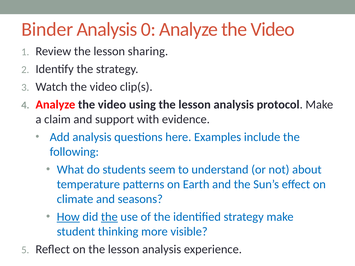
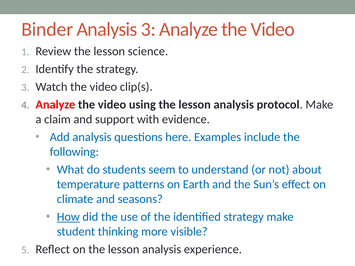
Analysis 0: 0 -> 3 (148, 29)
sharing: sharing -> science (148, 51)
the underline: present -> none (109, 217)
